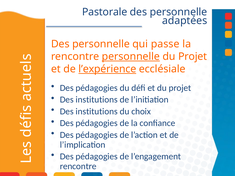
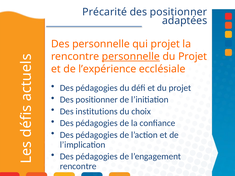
Pastorale: Pastorale -> Précarité (105, 12)
personnelle: personnelle -> positionner (178, 12)
qui passe: passe -> projet (165, 44)
l’expérience underline: present -> none (107, 69)
institutions: institutions -> positionner (97, 100)
